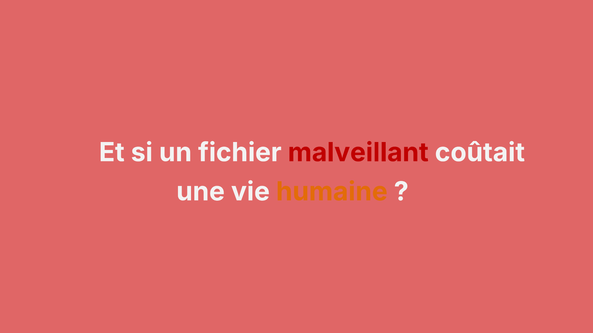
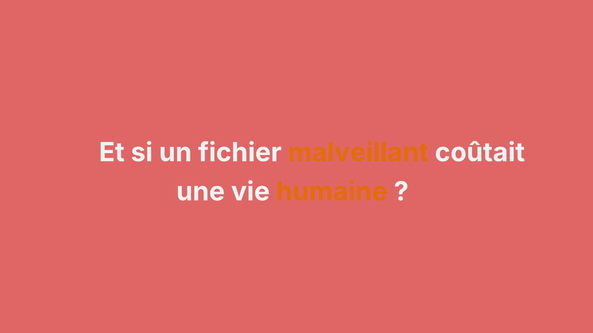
malveillant colour: red -> orange (358, 153)
